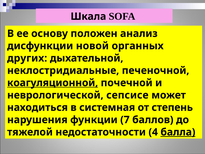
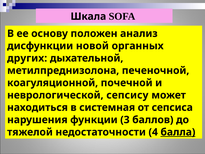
неклостридиальные: неклостридиальные -> метилпреднизолона (63, 70)
коагуляционной underline: present -> none (53, 83)
сепсисе: сепсисе -> сепсису (127, 95)
степень: степень -> сепсиса (172, 107)
7: 7 -> 3 (125, 120)
